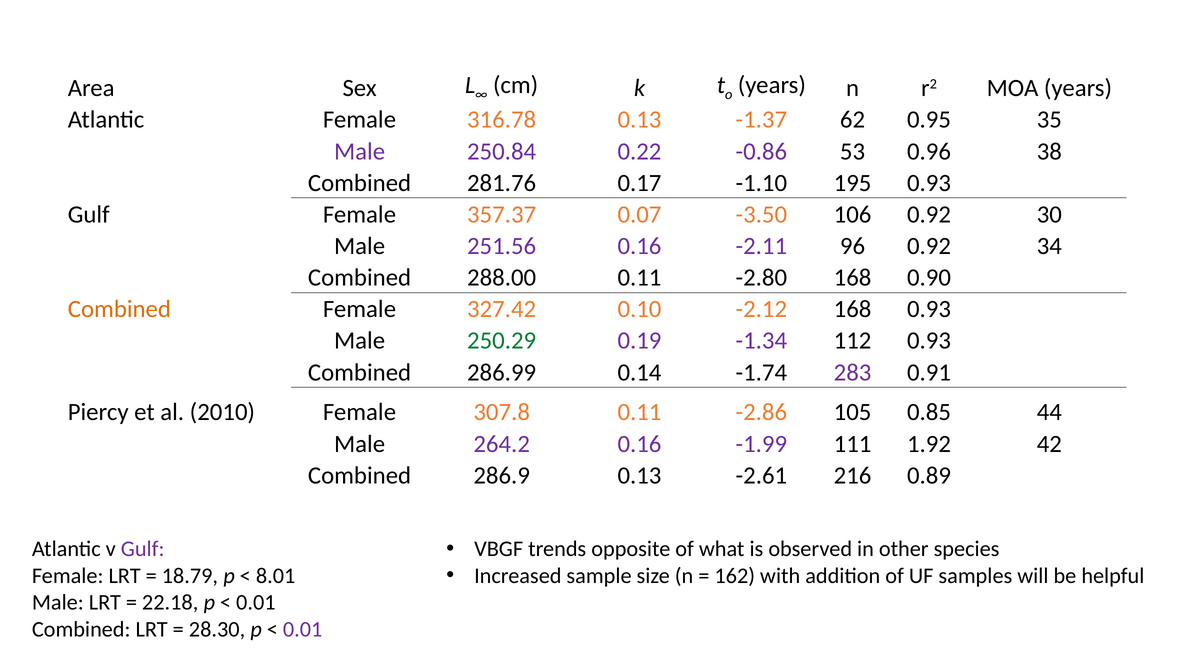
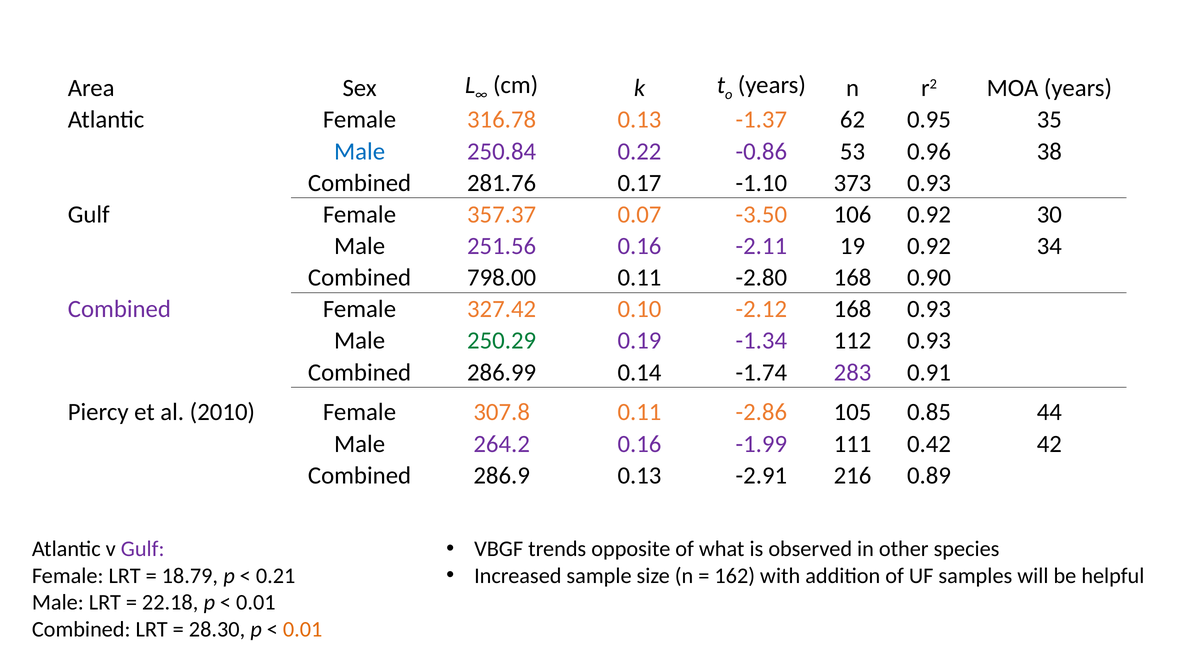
Male colour: purple -> blue (360, 151)
195: 195 -> 373 (853, 183)
96: 96 -> 19 (853, 246)
288.00: 288.00 -> 798.00 (502, 278)
Combined colour: orange -> purple (119, 309)
1.92: 1.92 -> 0.42 (929, 444)
-2.61: -2.61 -> -2.91 (761, 475)
8.01: 8.01 -> 0.21 (276, 576)
0.01 colour: purple -> orange (303, 629)
